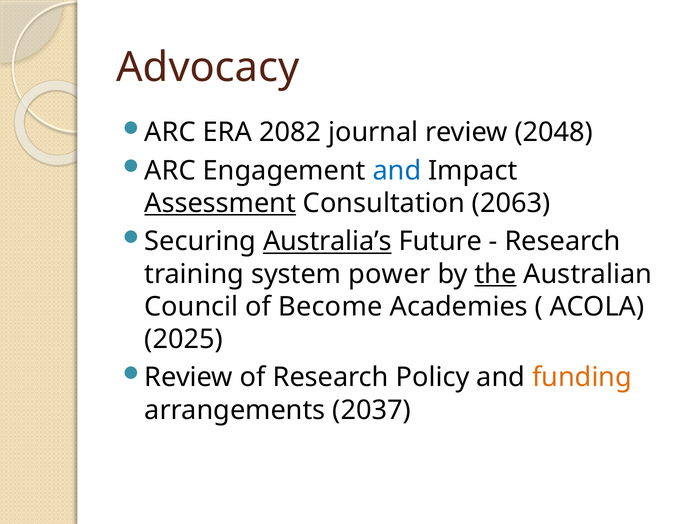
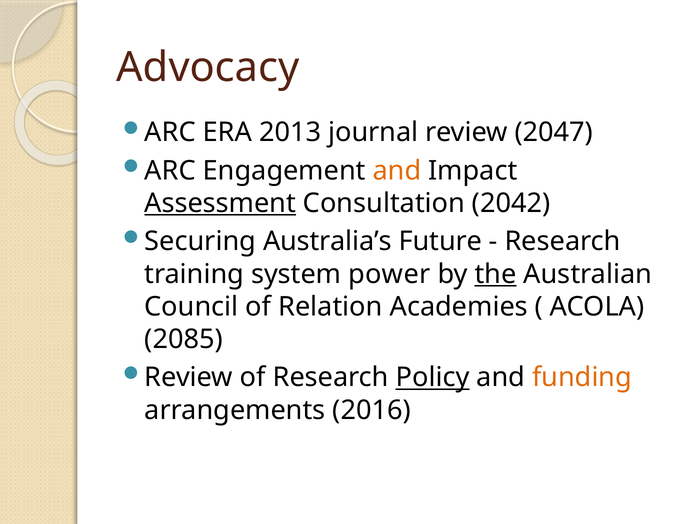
2082: 2082 -> 2013 (290, 132)
2048: 2048 -> 2047 (554, 132)
and colour: blue -> orange (397, 170)
2063: 2063 -> 2042 (511, 203)
Australia’s underline: present -> none (327, 241)
Become: Become -> Relation (330, 306)
2025: 2025 -> 2085 (184, 339)
Policy underline: none -> present (433, 377)
2037: 2037 -> 2016 (372, 410)
